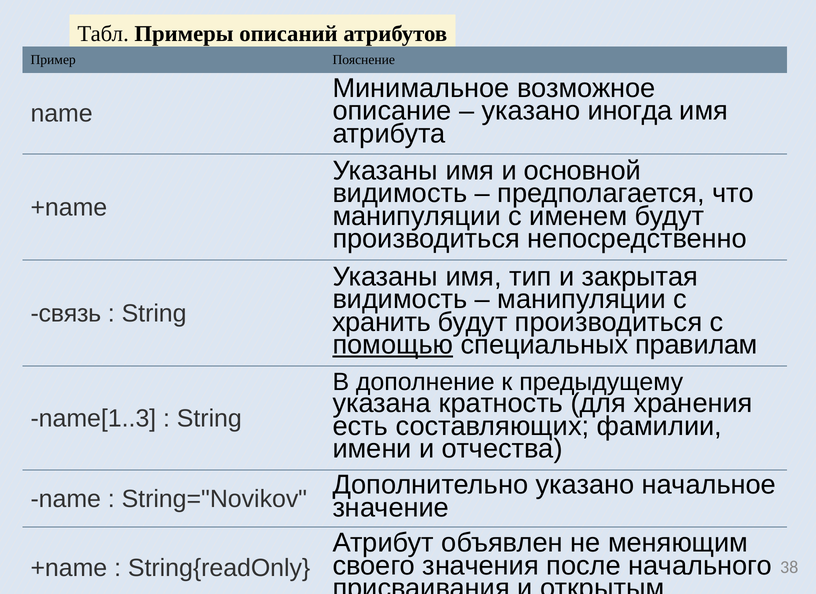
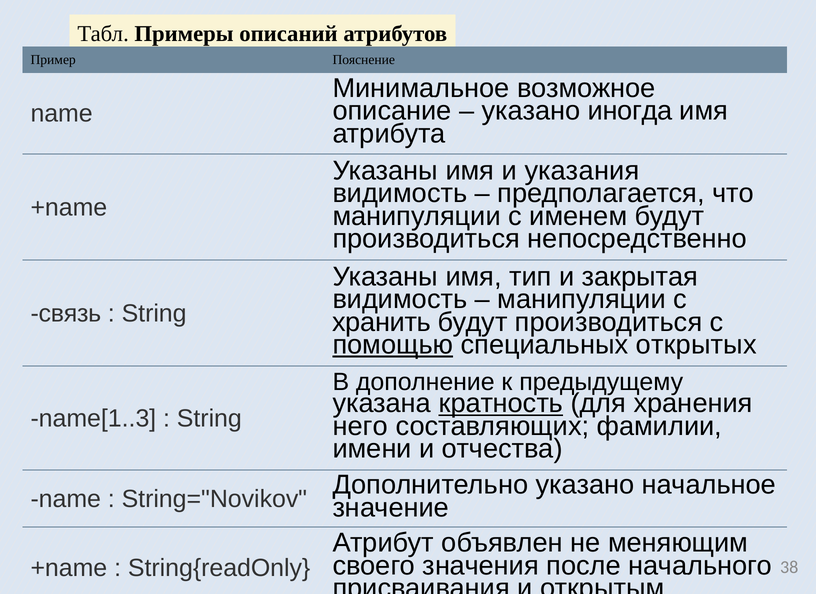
основной: основной -> указания (582, 171)
правилам: правилам -> открытых (696, 345)
кратность underline: none -> present (501, 404)
есть: есть -> него (360, 427)
